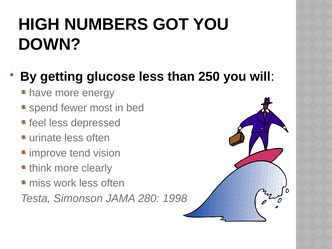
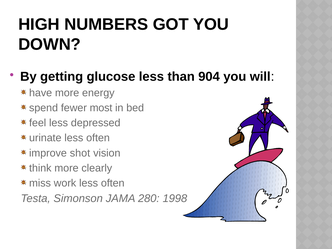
250: 250 -> 904 (209, 77)
tend: tend -> shot (80, 153)
